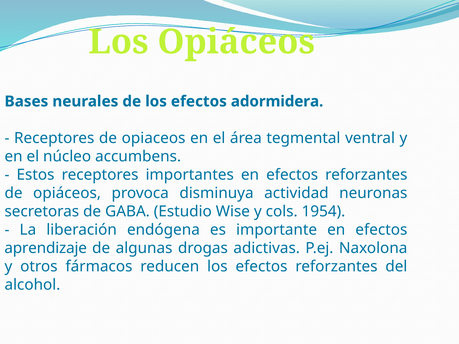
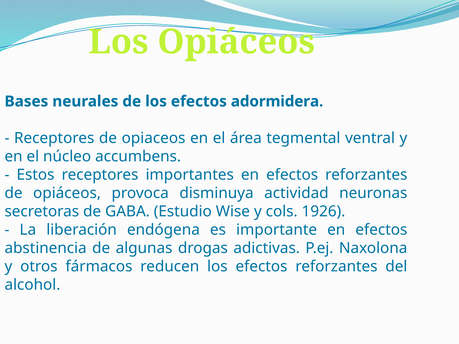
1954: 1954 -> 1926 (323, 212)
aprendizaje: aprendizaje -> abstinencia (46, 248)
